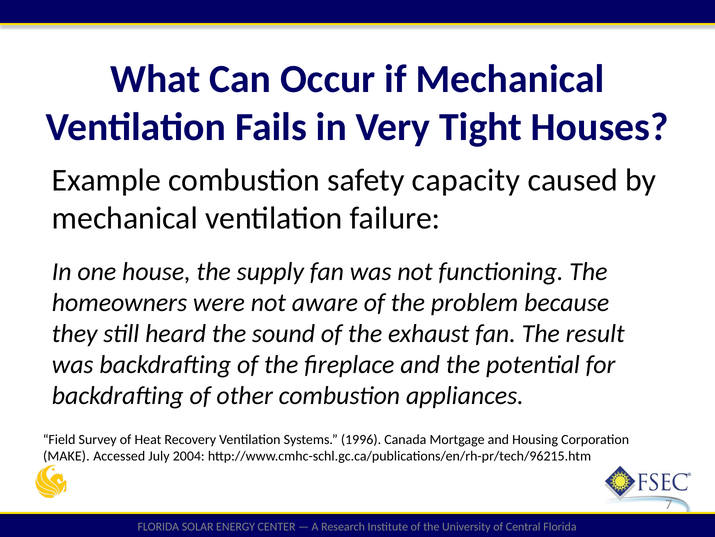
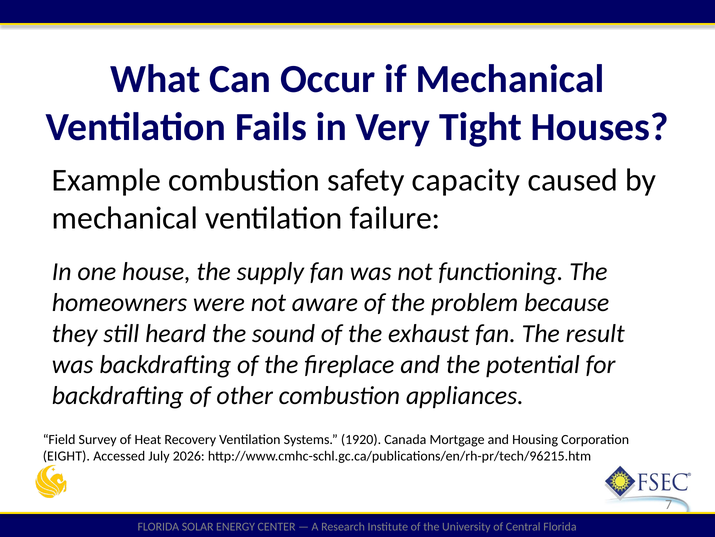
1996: 1996 -> 1920 (361, 439)
MAKE: MAKE -> EIGHT (66, 456)
2004: 2004 -> 2026 (189, 456)
